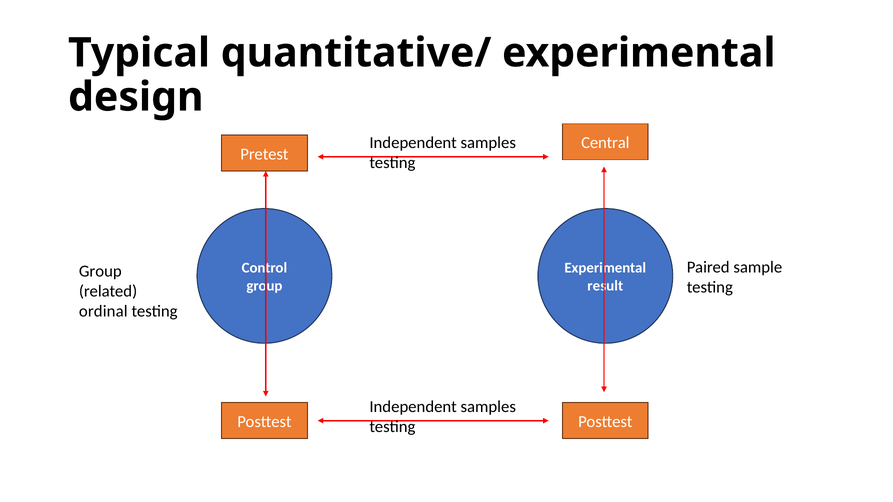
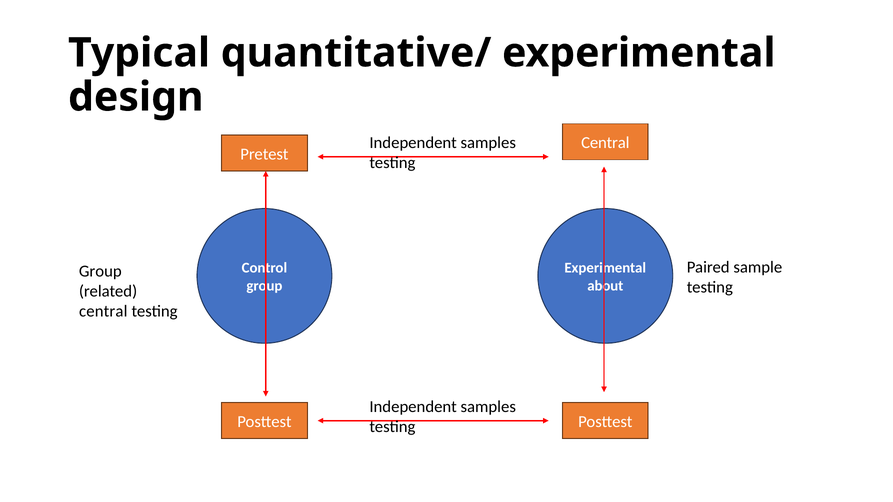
result: result -> about (605, 286)
ordinal: ordinal -> central (103, 311)
